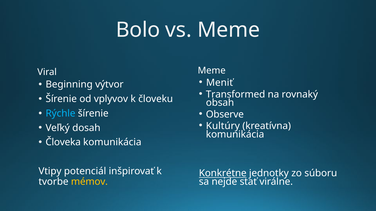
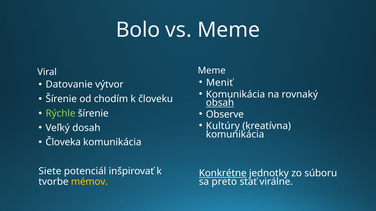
Beginning: Beginning -> Datovanie (69, 85)
Transformed: Transformed -> Komunikácia (236, 95)
vplyvov: vplyvov -> chodím (111, 99)
obsah underline: none -> present (220, 103)
Rýchle colour: light blue -> light green (60, 114)
Vtipy: Vtipy -> Siete (50, 172)
nejde: nejde -> preto (224, 182)
